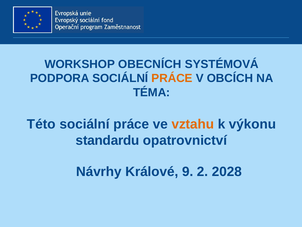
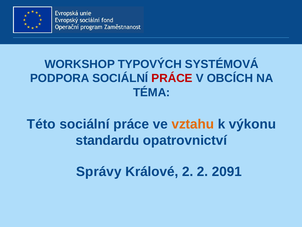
OBECNÍCH: OBECNÍCH -> TYPOVÝCH (150, 64)
PRÁCE colour: orange -> red (172, 78)
Návrhy: Návrhy -> Správy (99, 171)
Králové 9: 9 -> 2 (188, 171)
2028: 2028 -> 2091 (227, 171)
